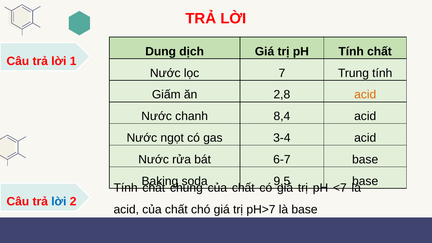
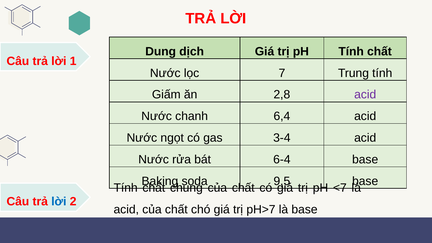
acid colour: orange -> purple (365, 95)
8,4: 8,4 -> 6,4 (282, 116)
6-7: 6-7 -> 6-4 (282, 160)
